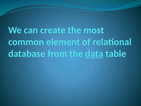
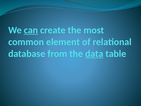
can underline: none -> present (31, 30)
